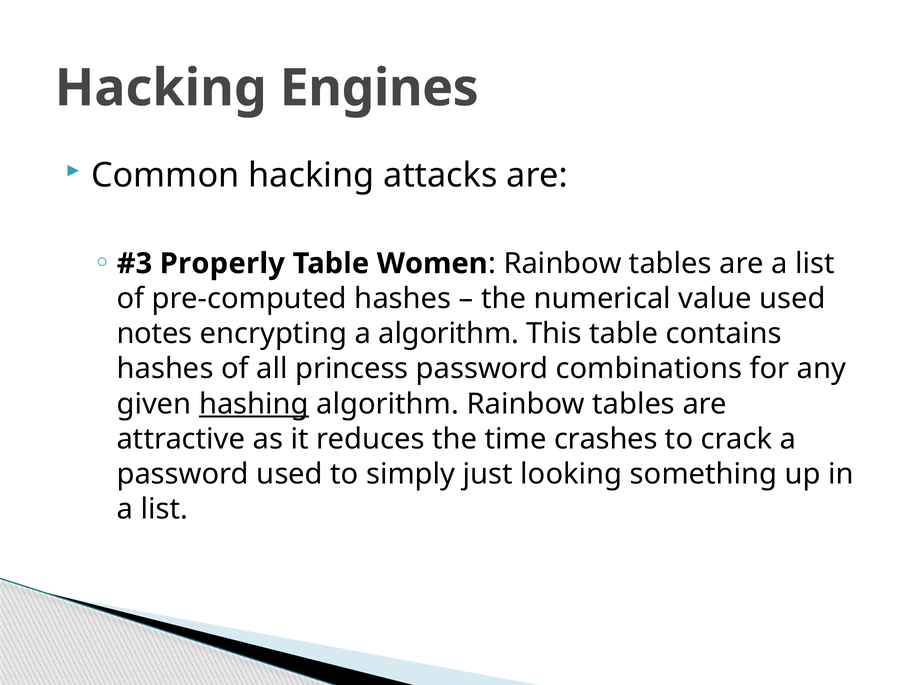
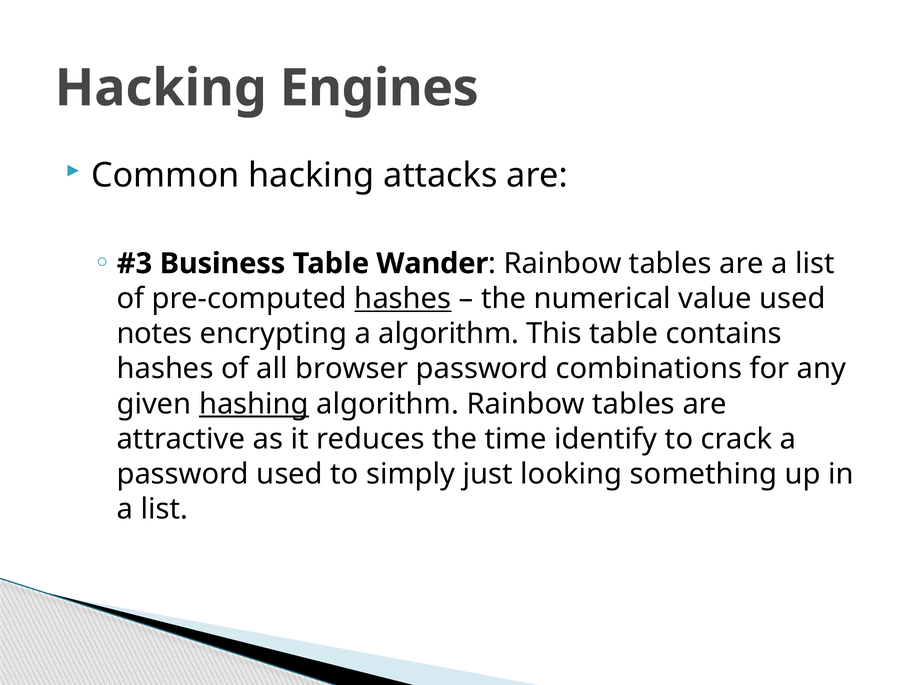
Properly: Properly -> Business (222, 263)
Women: Women -> Wander (432, 263)
hashes underline: none -> present (403, 298)
princess: princess -> browser (352, 369)
crashes: crashes -> identify (606, 439)
